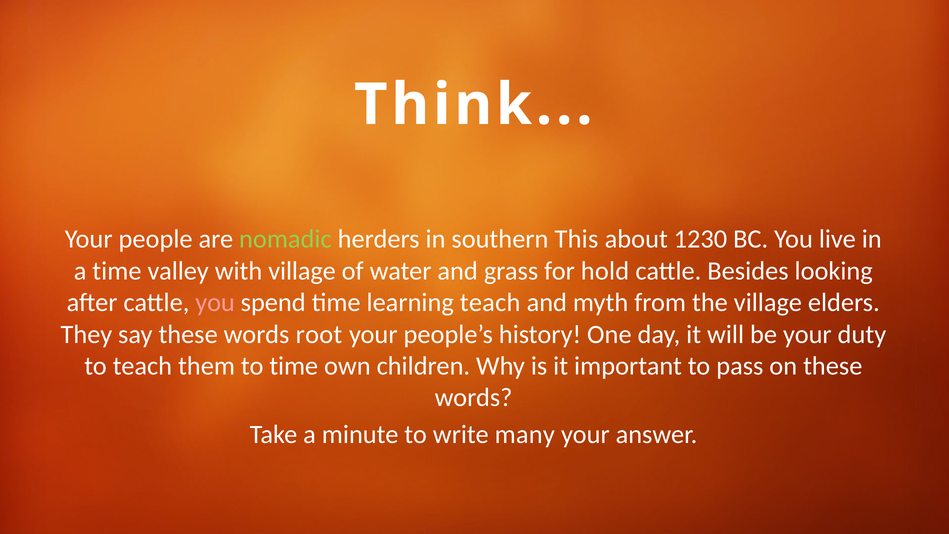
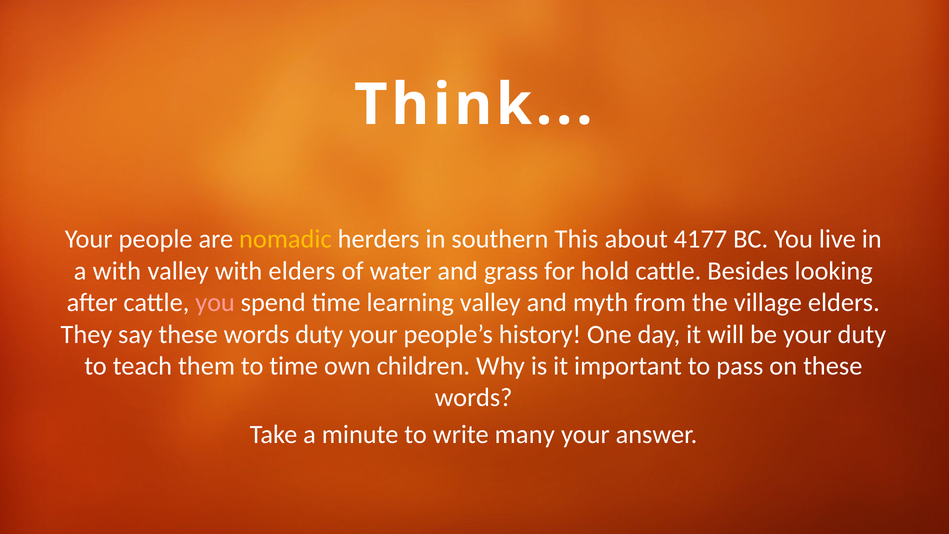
nomadic colour: light green -> yellow (285, 239)
1230: 1230 -> 4177 (700, 239)
a time: time -> with (117, 271)
with village: village -> elders (302, 271)
learning teach: teach -> valley (490, 303)
words root: root -> duty (319, 334)
